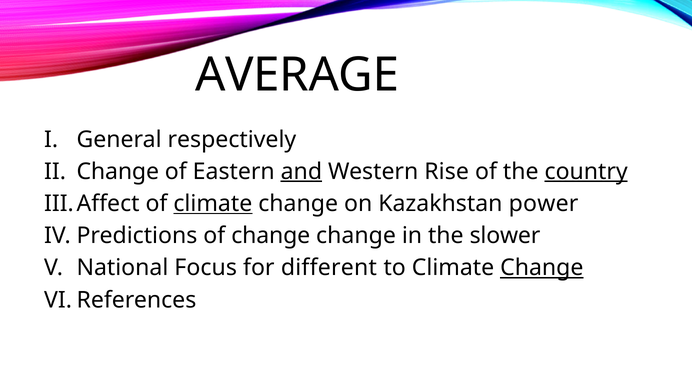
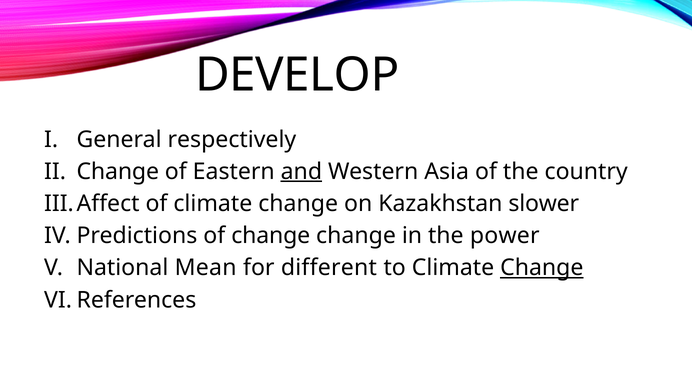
AVERAGE: AVERAGE -> DEVELOP (297, 75)
Rise: Rise -> Asia (447, 172)
country underline: present -> none (586, 172)
climate underline: present -> none (213, 204)
power: power -> slower (544, 204)
slower: slower -> power (505, 236)
Focus: Focus -> Mean (206, 268)
